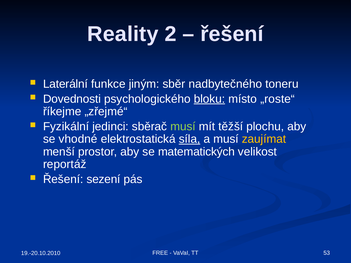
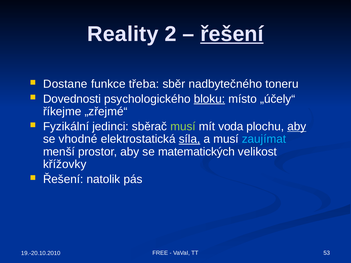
řešení underline: none -> present (232, 34)
Laterální: Laterální -> Dostane (65, 84)
jiným: jiným -> třeba (144, 84)
„roste“: „roste“ -> „účely“ (278, 99)
těžší: těžší -> voda (231, 127)
aby underline: none -> present (297, 127)
zaujímat colour: yellow -> light blue (264, 139)
reportáž: reportáž -> křížovky (65, 165)
sezení: sezení -> natolik (103, 179)
